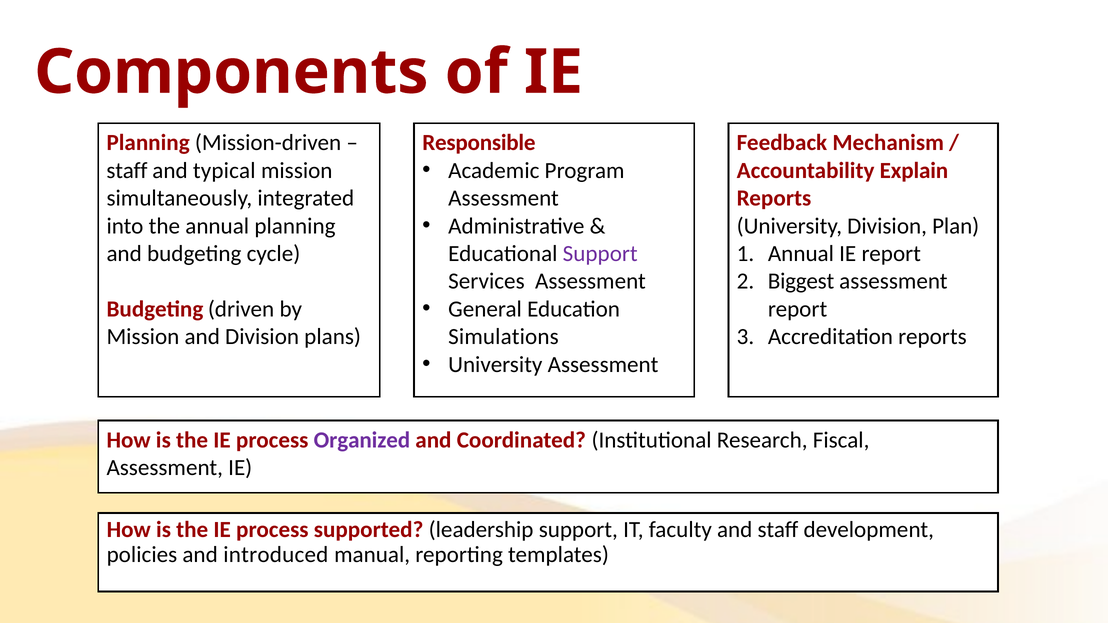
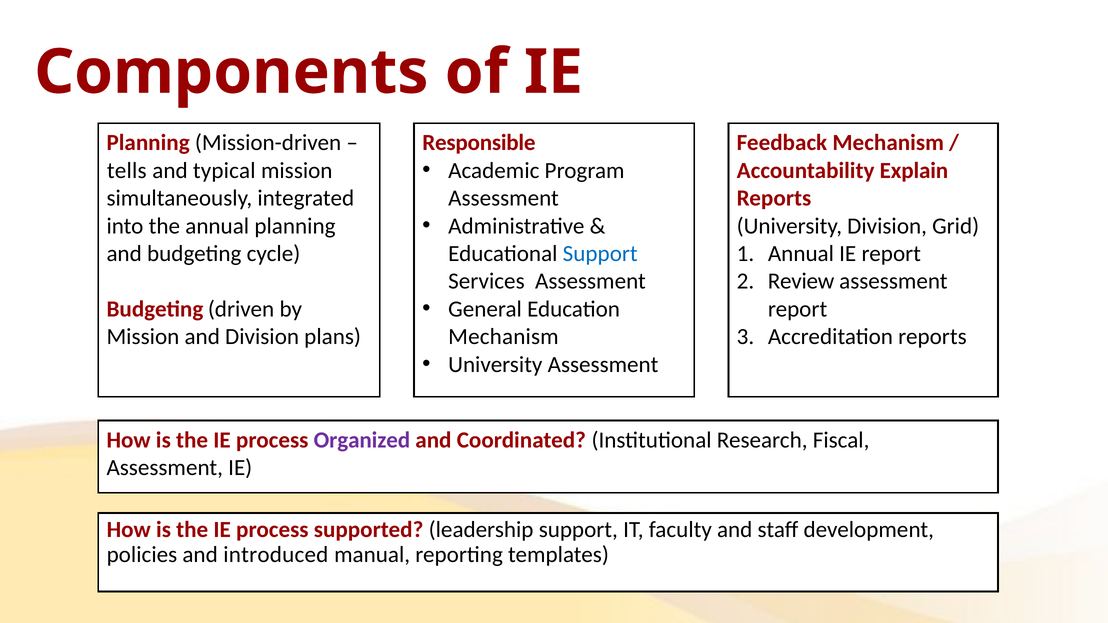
staff: staff -> tells (127, 171)
Plan: Plan -> Grid (956, 226)
Support colour: purple -> blue (600, 254)
Biggest: Biggest -> Review (801, 281)
Simulations: Simulations -> Mechanism (503, 337)
